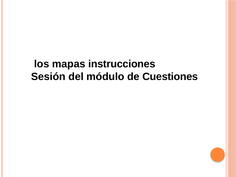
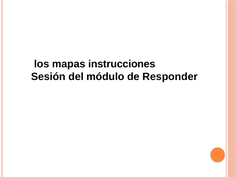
Cuestiones: Cuestiones -> Responder (170, 77)
